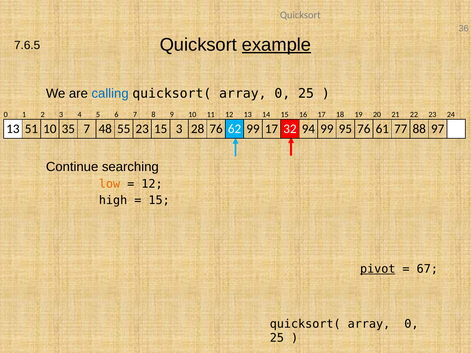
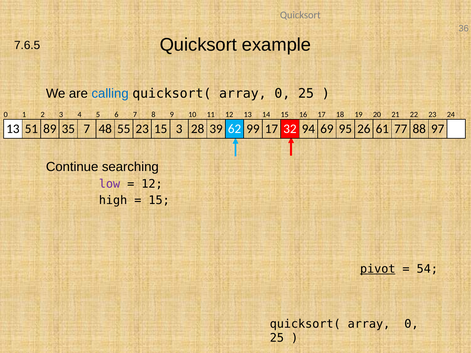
example underline: present -> none (277, 45)
51 10: 10 -> 89 (50, 129)
28 76: 76 -> 39 (216, 129)
94 99: 99 -> 69 (327, 129)
95 76: 76 -> 26 (364, 129)
low colour: orange -> purple (110, 184)
67: 67 -> 54 (427, 269)
